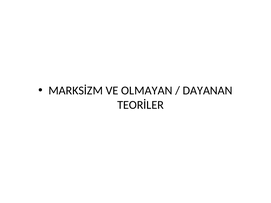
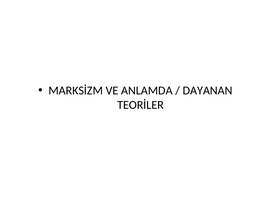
OLMAYAN: OLMAYAN -> ANLAMDA (147, 91)
